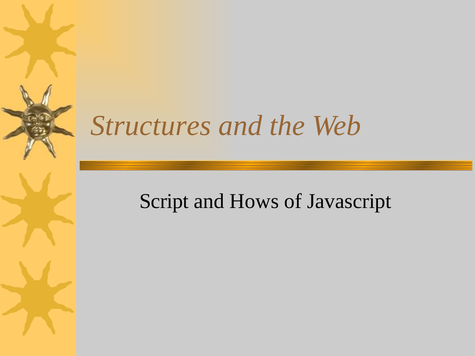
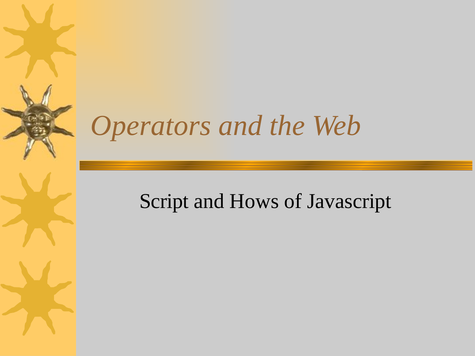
Structures: Structures -> Operators (151, 126)
